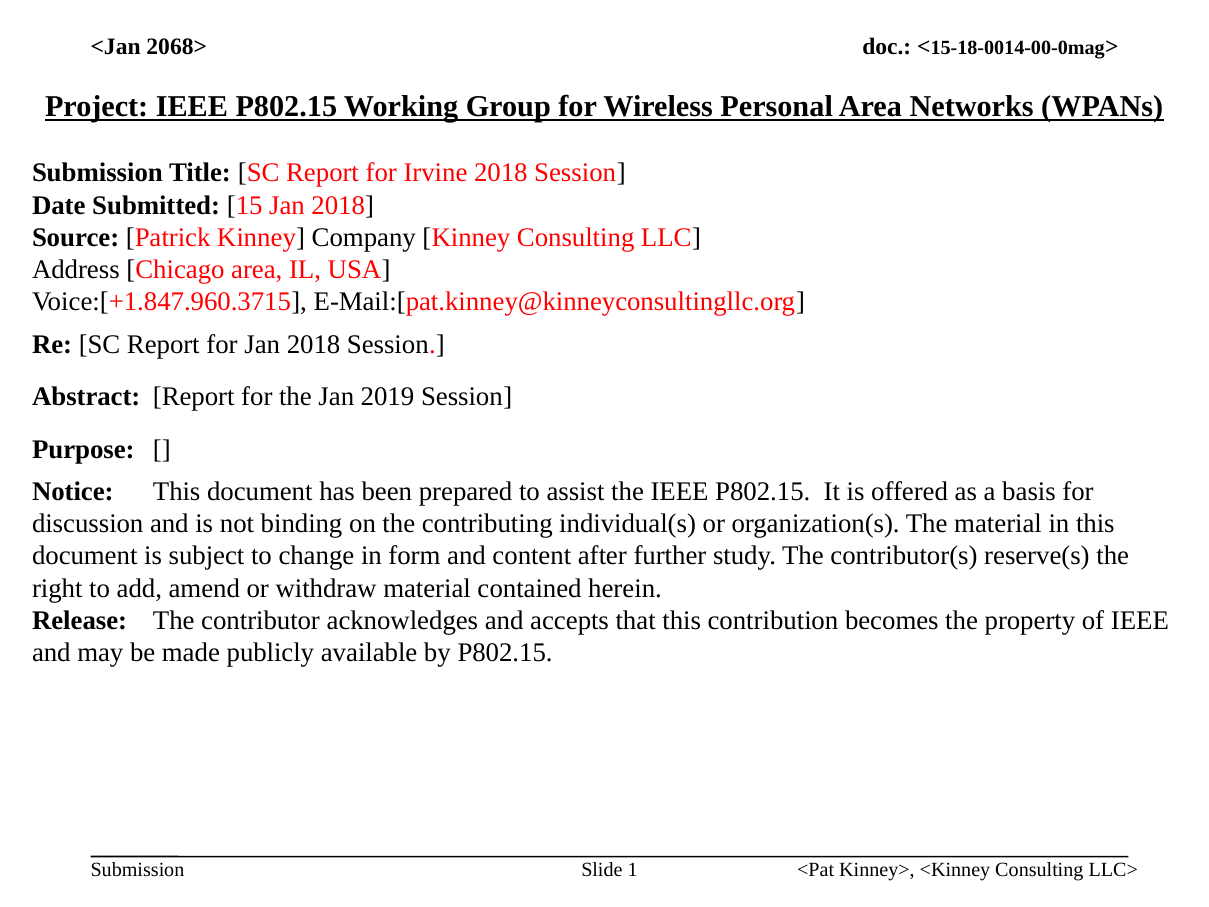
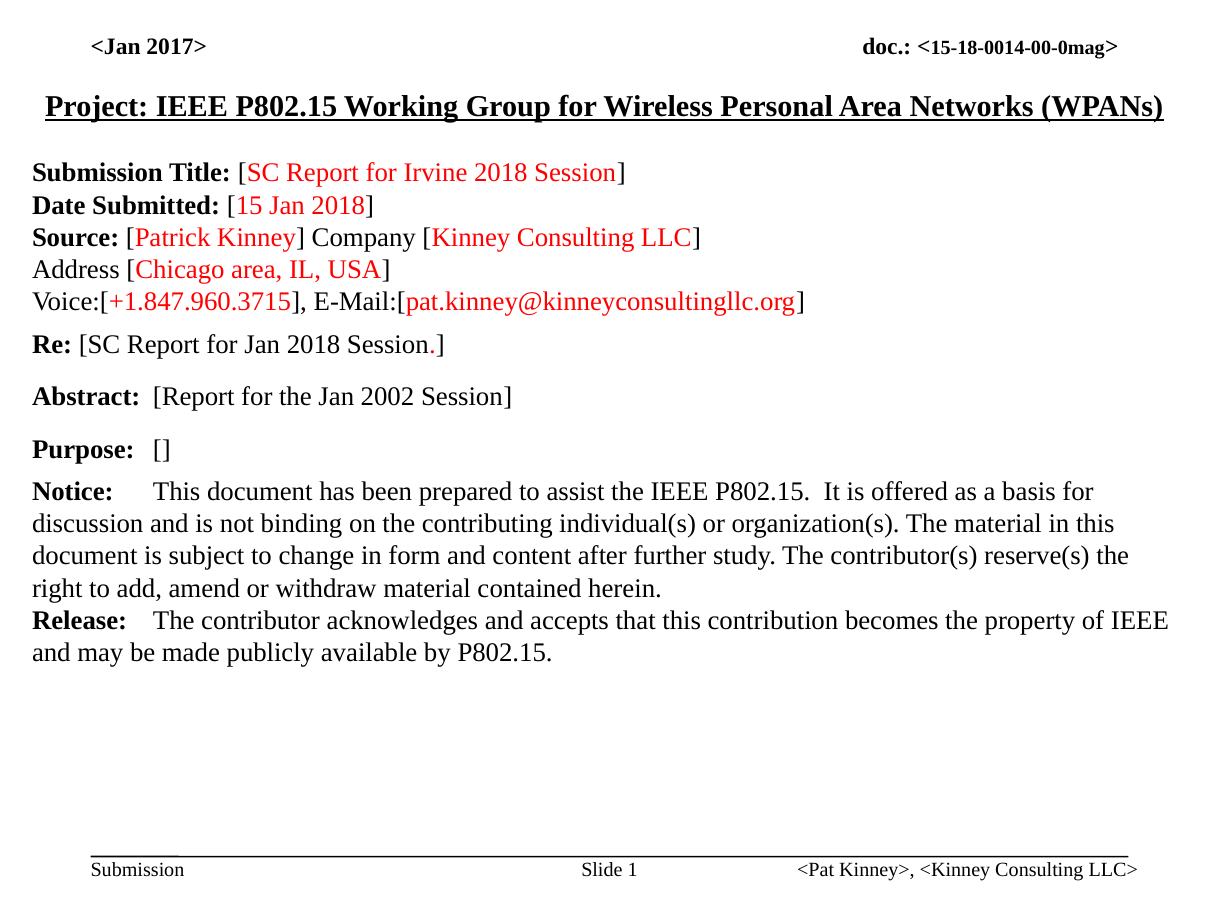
2068>: 2068> -> 2017> (177, 46)
2019: 2019 -> 2002 (388, 397)
